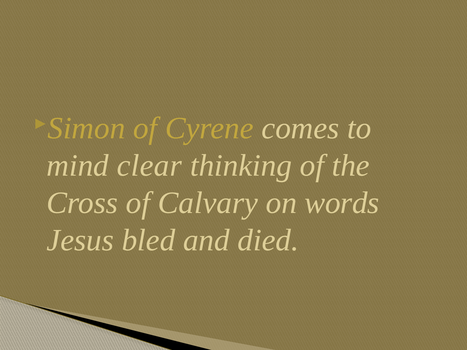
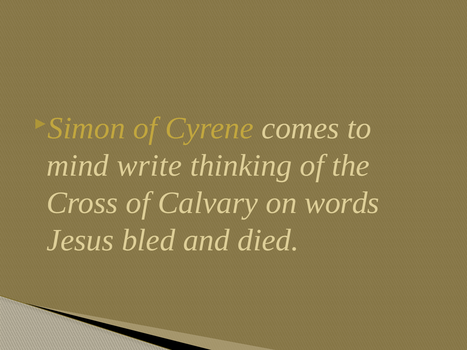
clear: clear -> write (149, 166)
